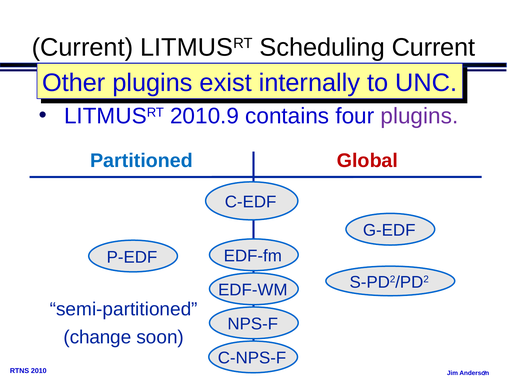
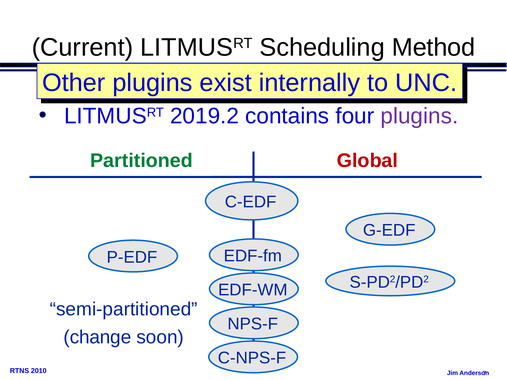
Scheduling Current: Current -> Method (434, 47)
2010.9: 2010.9 -> 2019.2 (205, 116)
Partitioned colour: blue -> green (141, 161)
